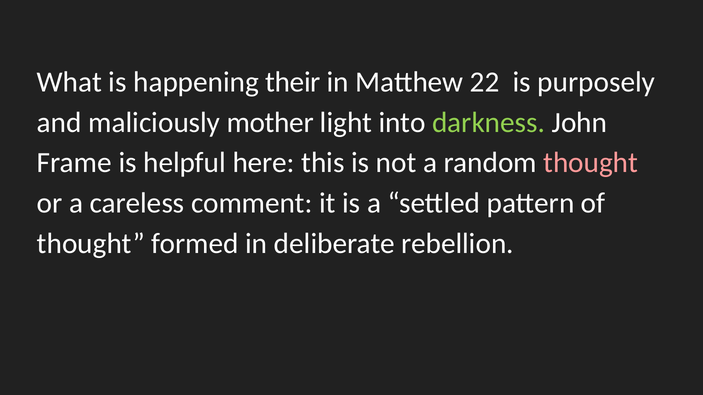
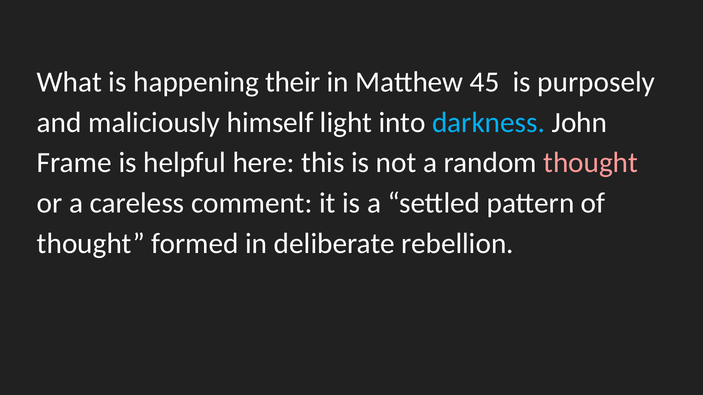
22: 22 -> 45 (485, 82)
mother: mother -> himself (270, 123)
darkness colour: light green -> light blue (489, 123)
